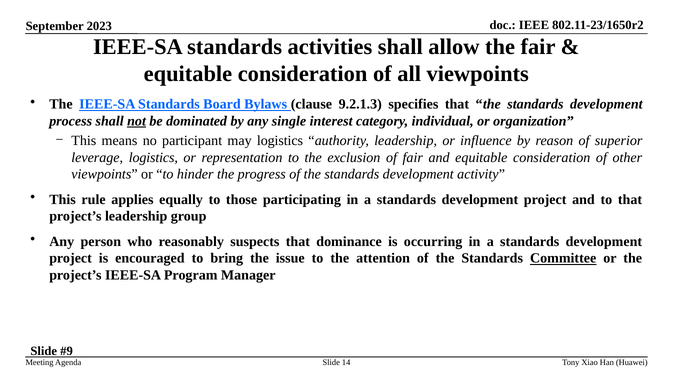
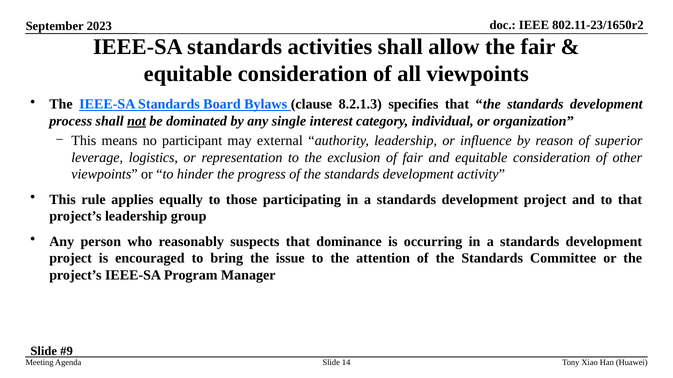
9.2.1.3: 9.2.1.3 -> 8.2.1.3 (360, 104)
may logistics: logistics -> external (280, 141)
Committee underline: present -> none (563, 259)
